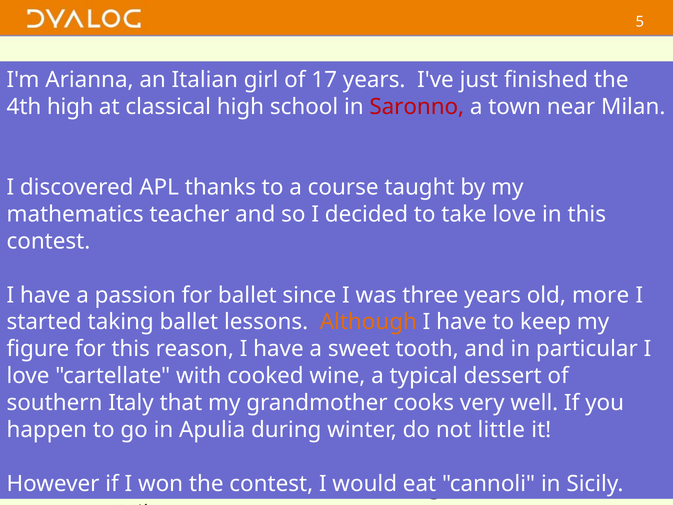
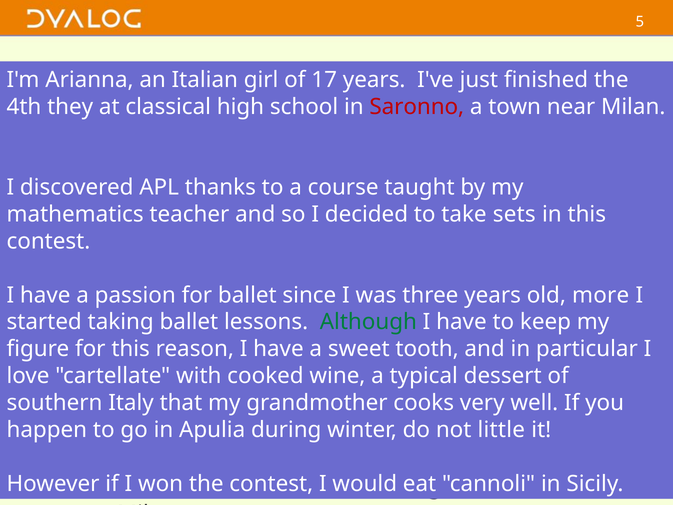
4th high: high -> they (70, 107)
take love: love -> sets (514, 214)
Although colour: orange -> green (368, 322)
